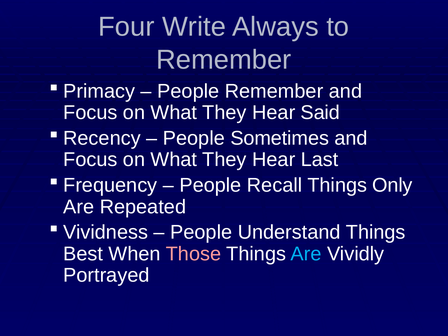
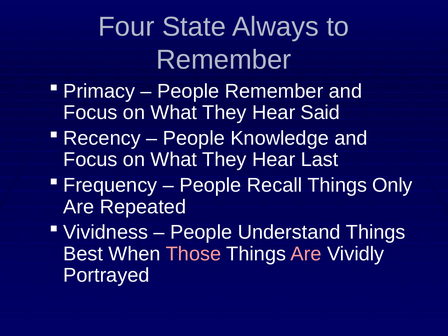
Write: Write -> State (194, 27)
Sometimes: Sometimes -> Knowledge (280, 138)
Are colour: light blue -> pink (306, 254)
